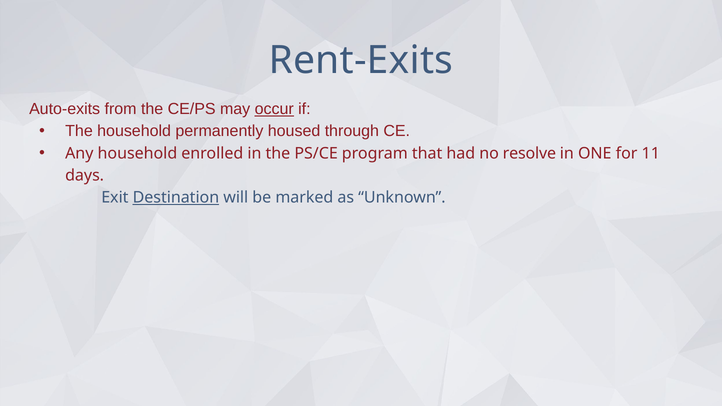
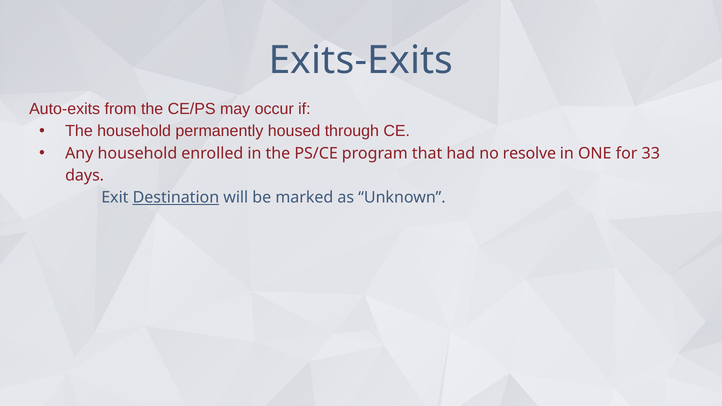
Rent-Exits: Rent-Exits -> Exits-Exits (361, 60)
occur underline: present -> none (274, 109)
11: 11 -> 33 (651, 153)
